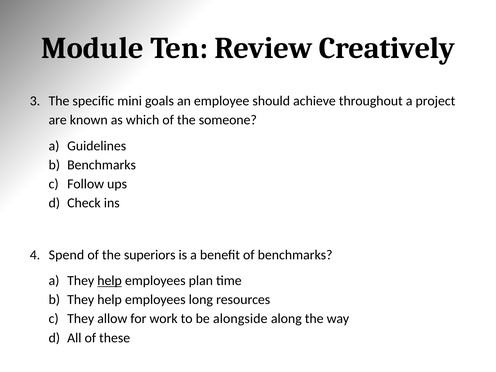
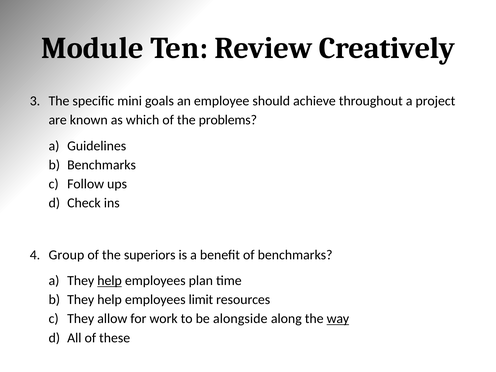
someone: someone -> problems (228, 120)
Spend: Spend -> Group (66, 255)
long: long -> limit (201, 300)
way underline: none -> present (338, 319)
